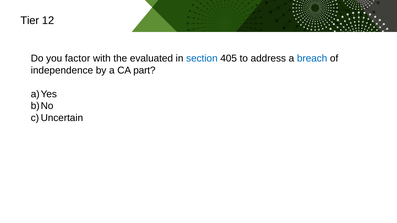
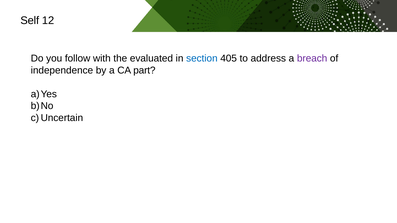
Tier: Tier -> Self (30, 20)
factor: factor -> follow (78, 58)
breach colour: blue -> purple (312, 58)
